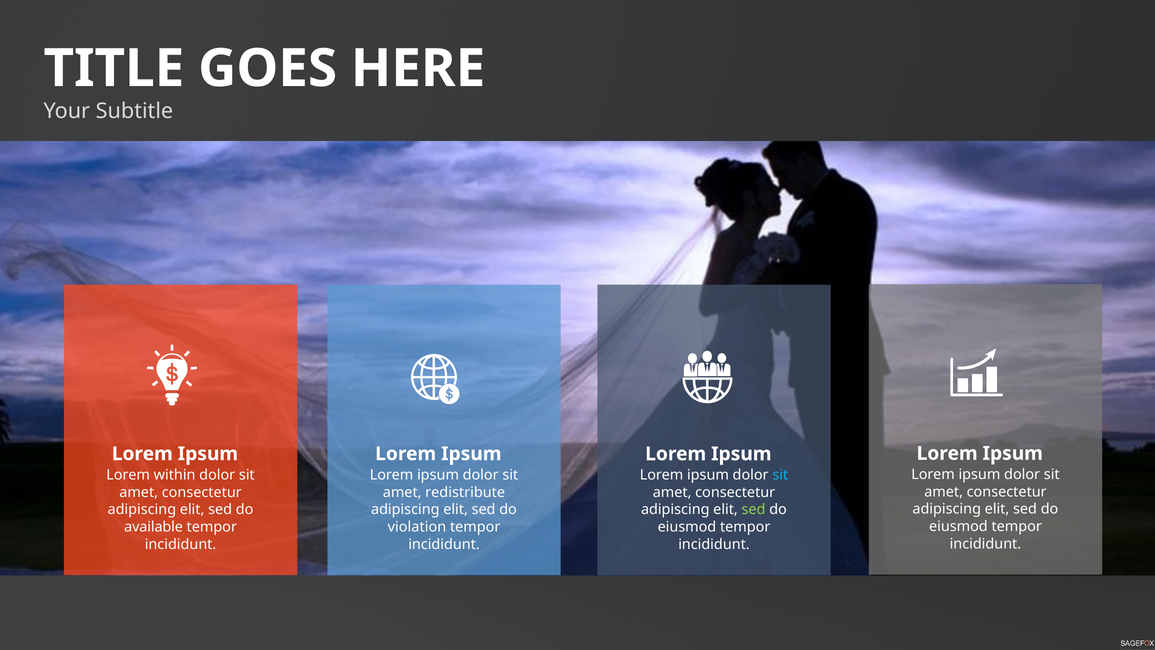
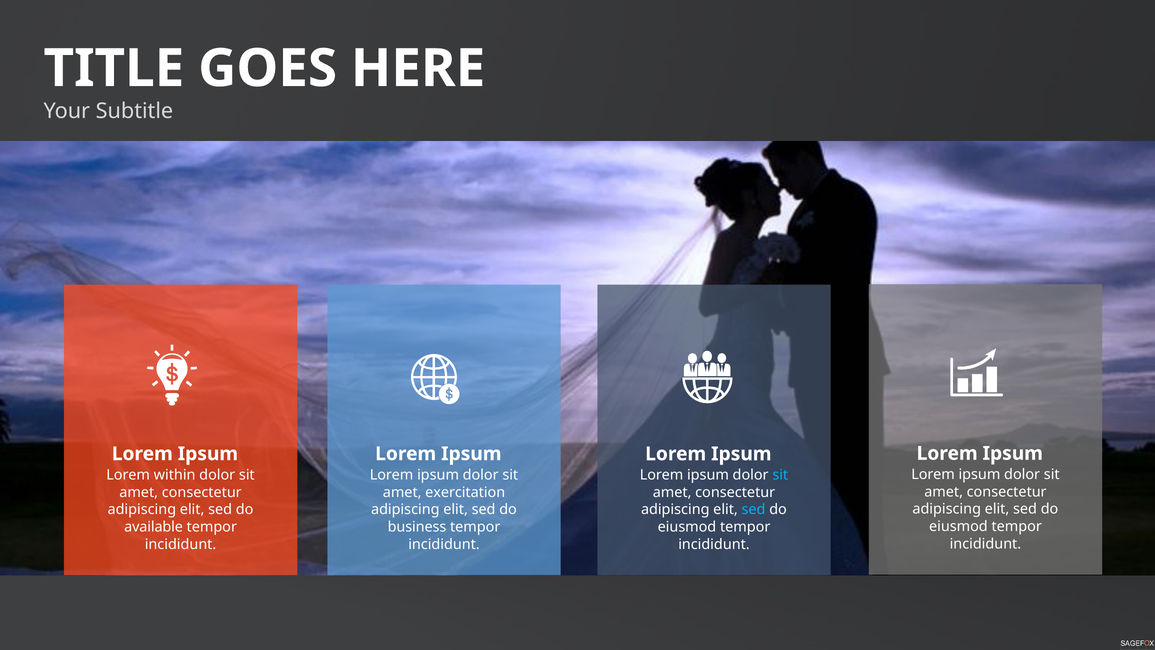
redistribute: redistribute -> exercitation (465, 492)
sed colour: light green -> light blue (754, 509)
violation: violation -> business (417, 527)
